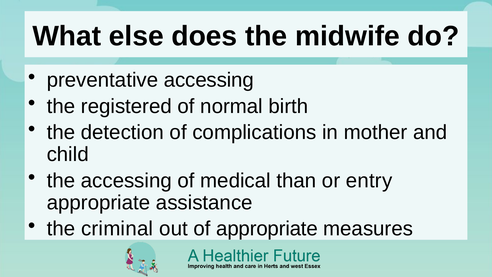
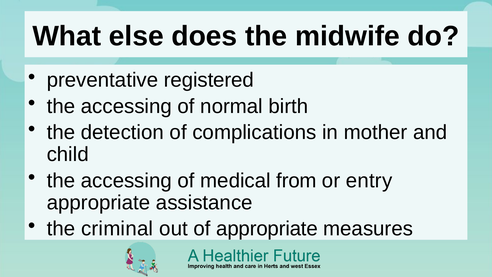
preventative accessing: accessing -> registered (209, 80)
registered: registered -> accessing (126, 106)
than: than -> from (296, 180)
